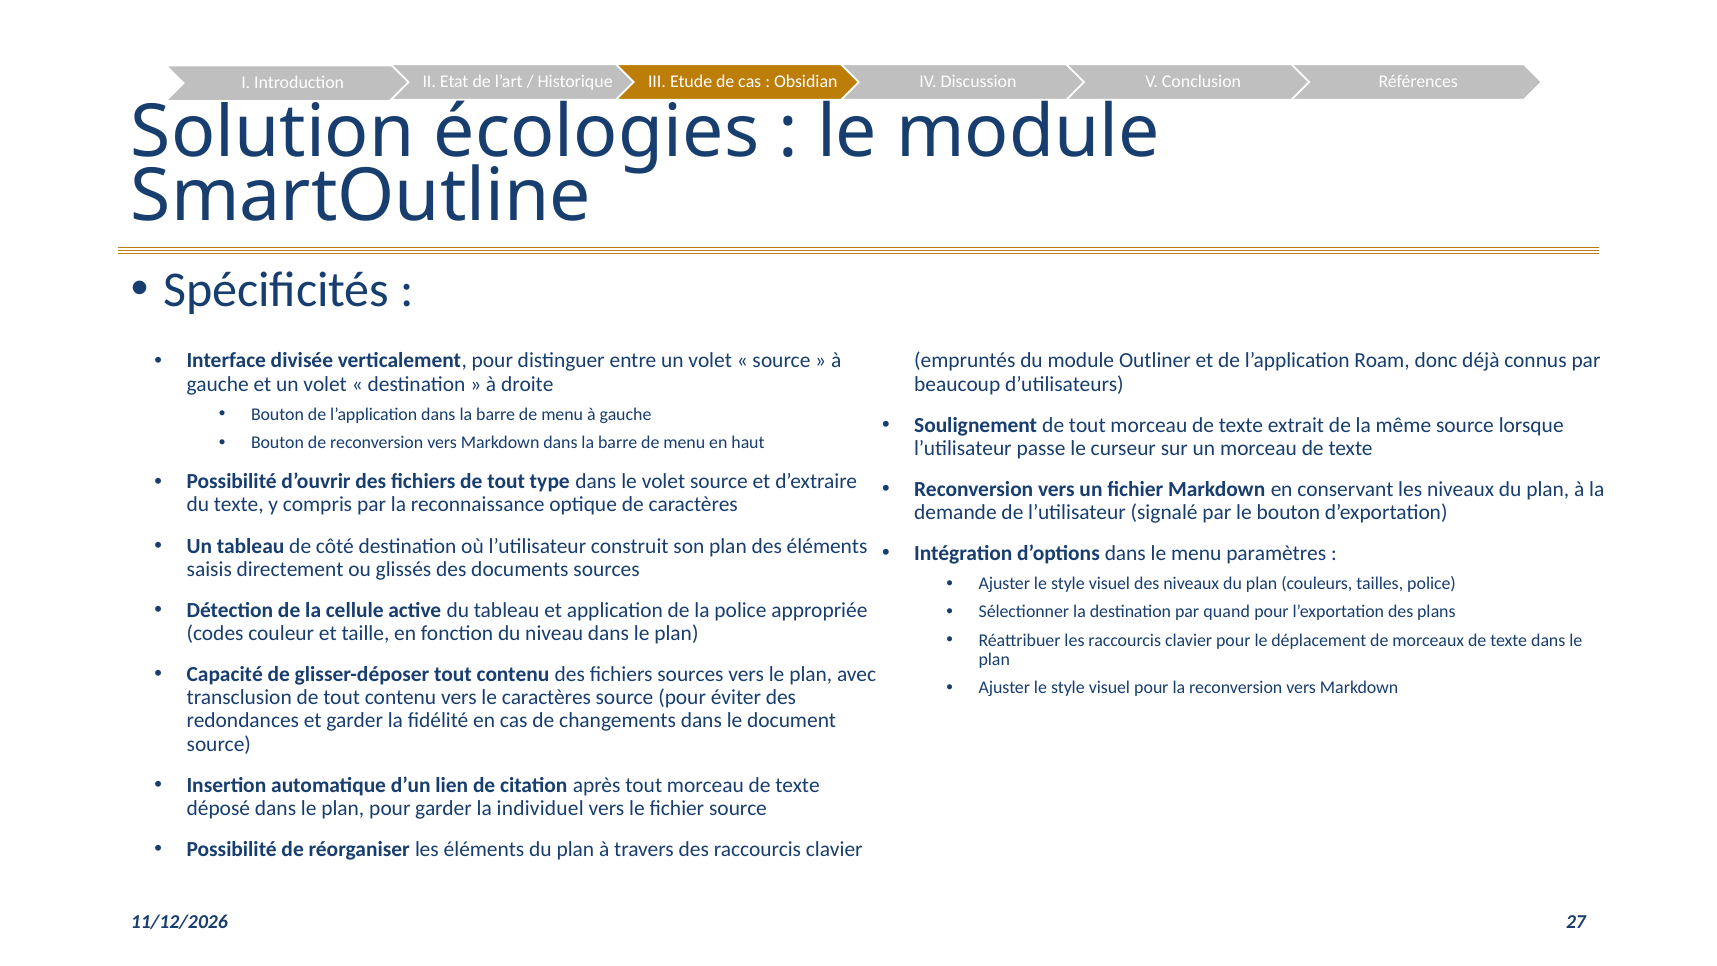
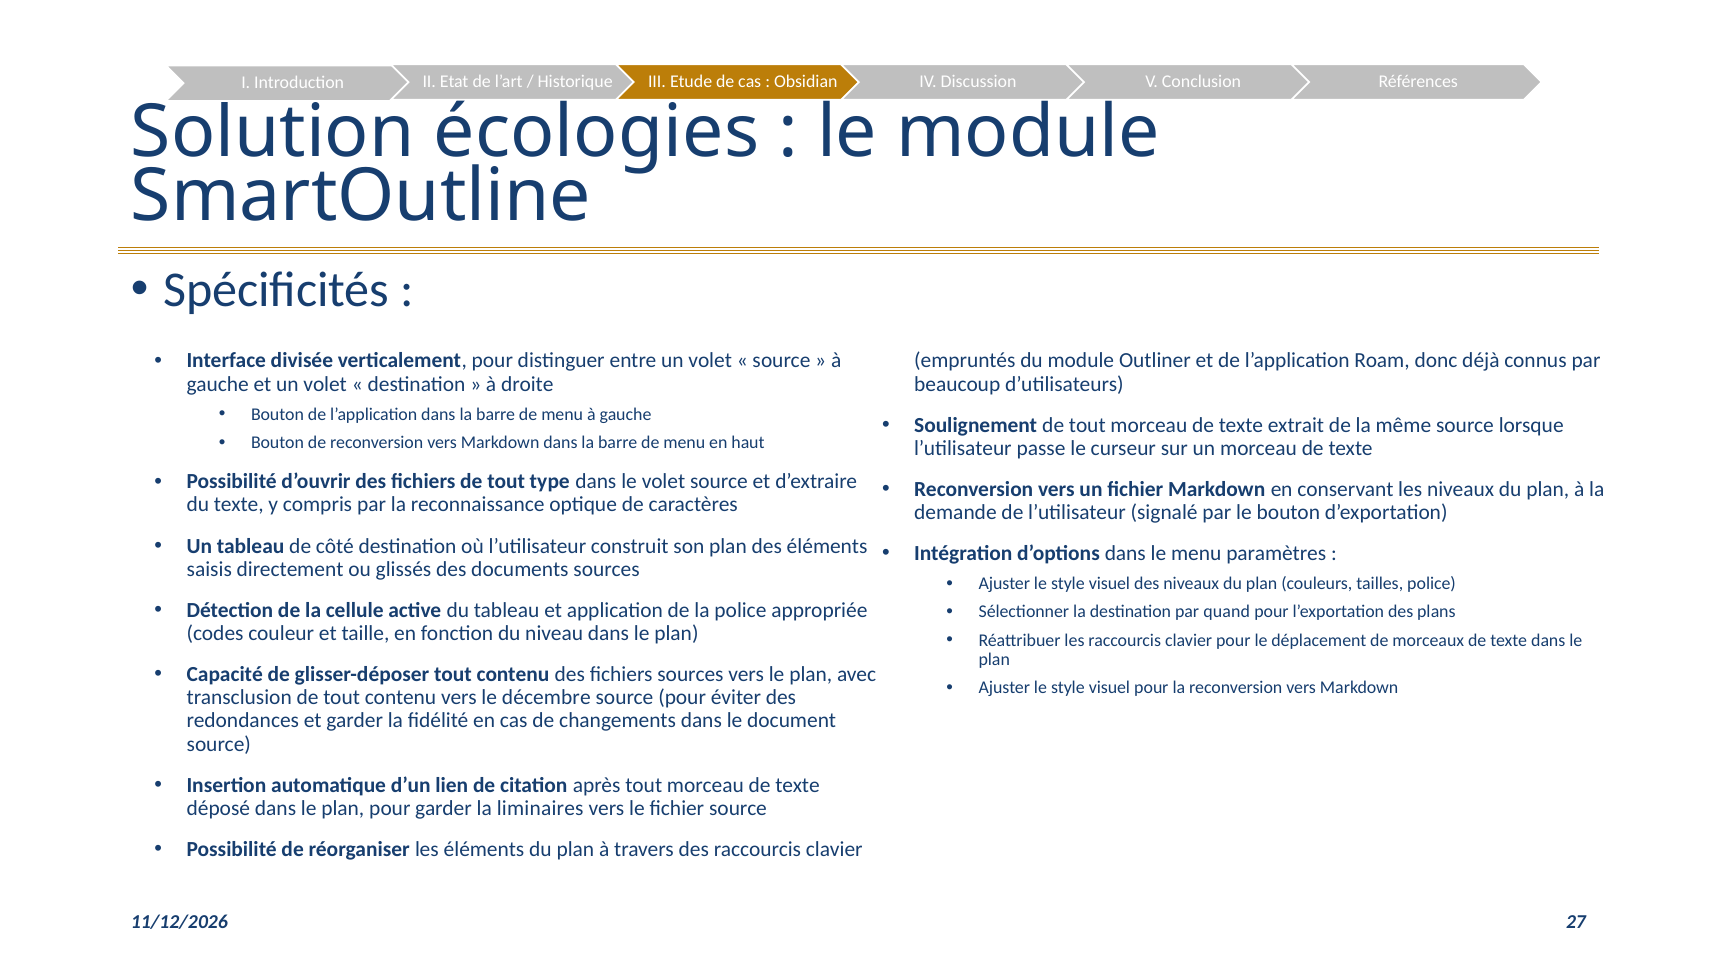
le caractères: caractères -> décembre (546, 697)
individuel: individuel -> liminaires (540, 808)
